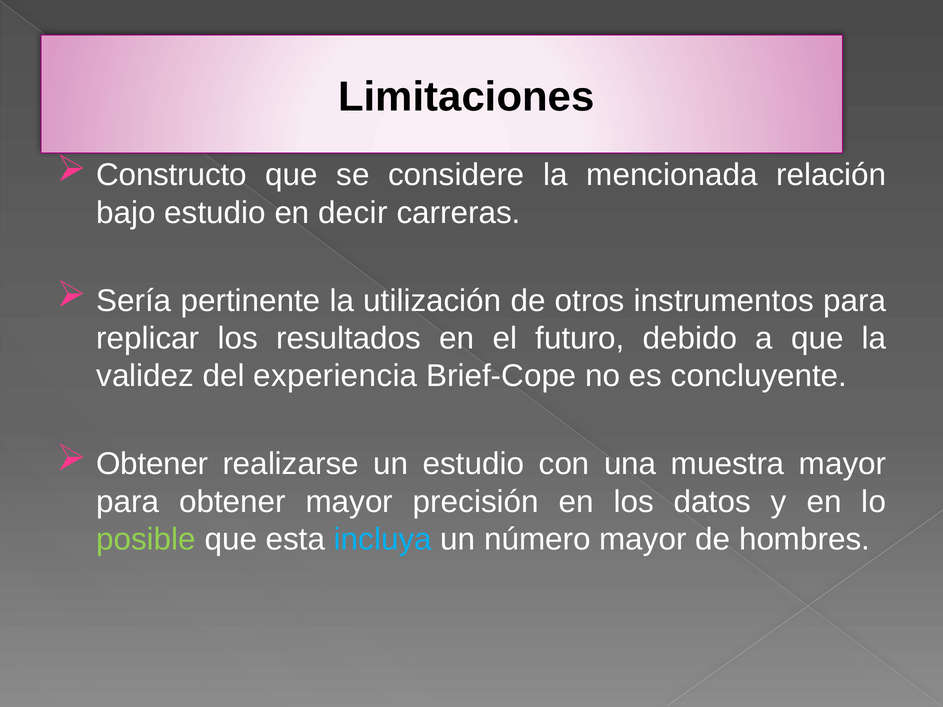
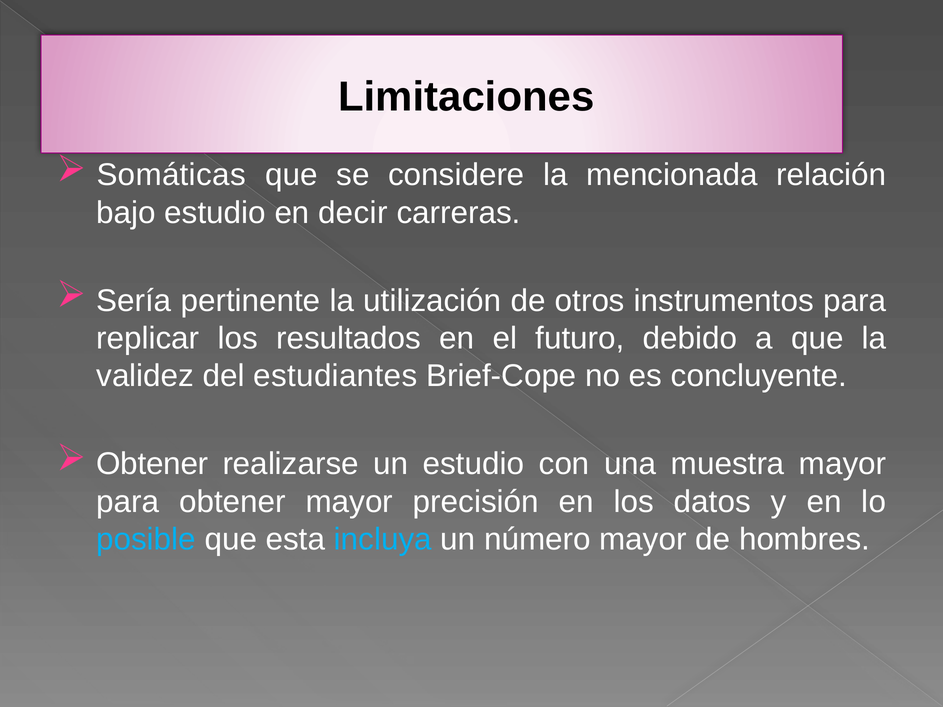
Constructo: Constructo -> Somáticas (171, 175)
experiencia: experiencia -> estudiantes (335, 376)
posible colour: light green -> light blue (146, 540)
